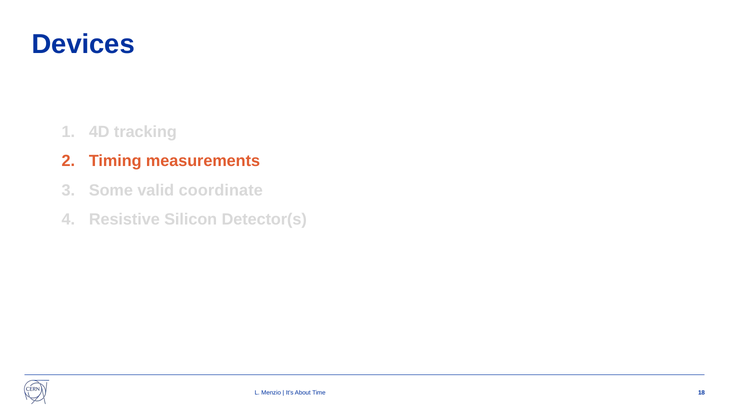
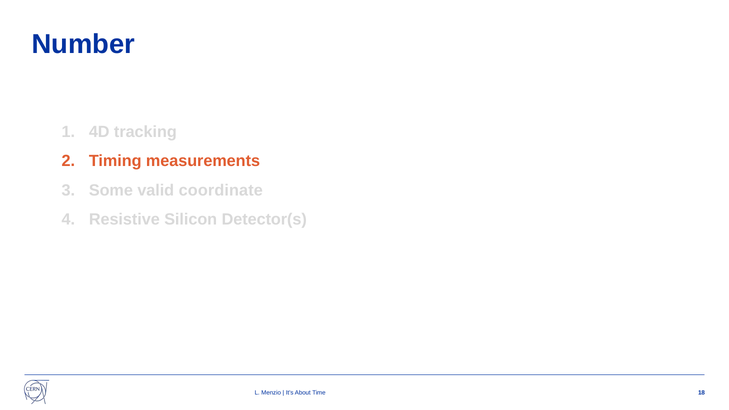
Devices: Devices -> Number (83, 44)
